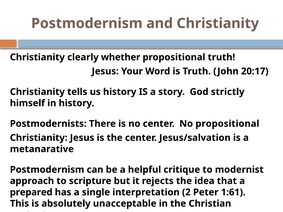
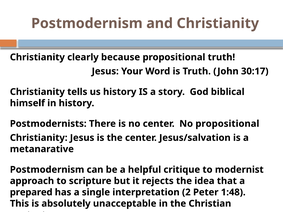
whether: whether -> because (121, 57)
20:17: 20:17 -> 30:17 (255, 71)
strictly: strictly -> biblical (228, 92)
1:61: 1:61 -> 1:48 (233, 192)
